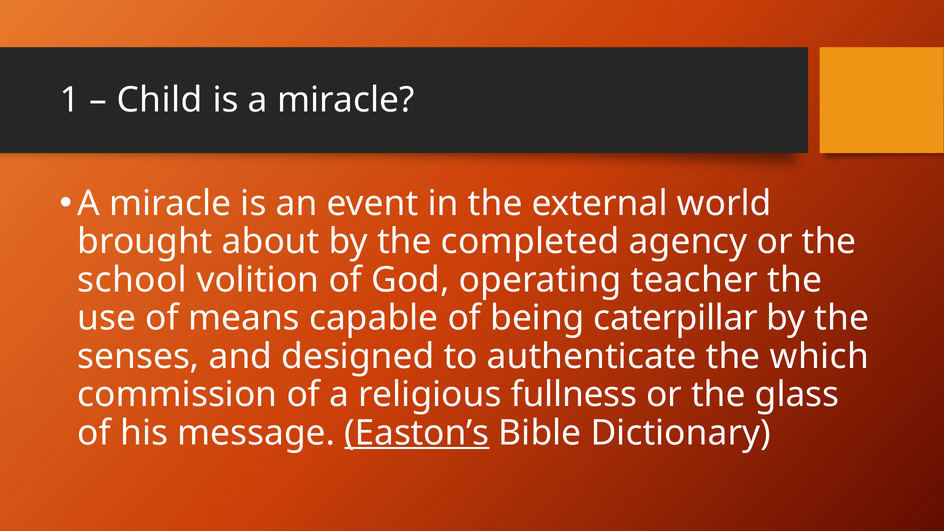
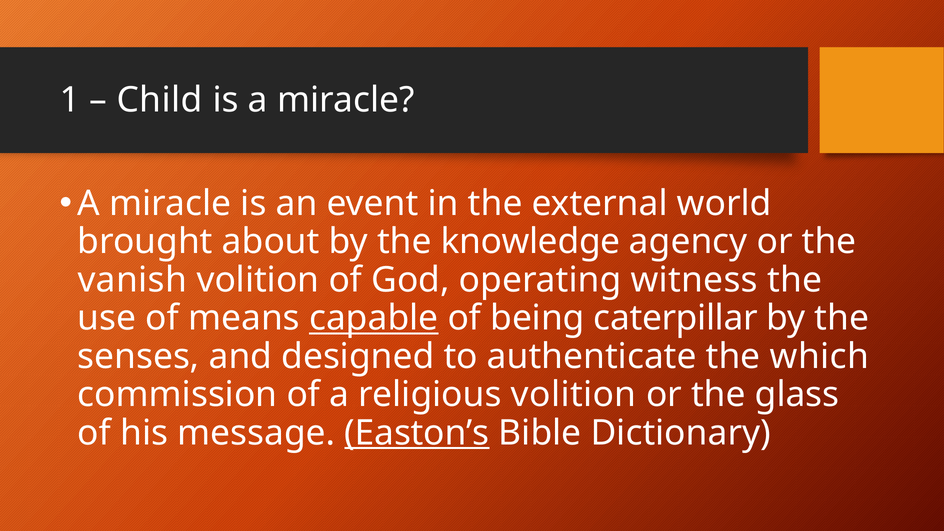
completed: completed -> knowledge (531, 242)
school: school -> vanish (132, 280)
teacher: teacher -> witness (694, 280)
capable underline: none -> present (374, 318)
religious fullness: fullness -> volition (574, 395)
